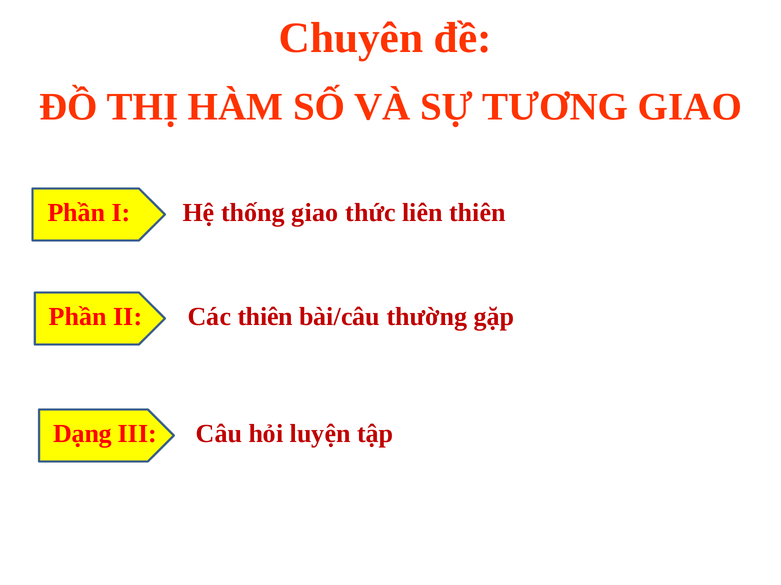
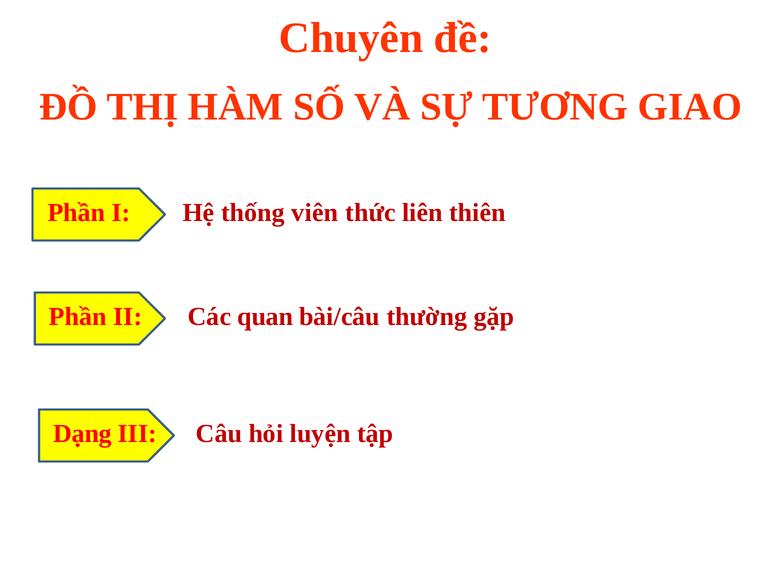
thống giao: giao -> viên (315, 213)
Các thiên: thiên -> quan (265, 317)
